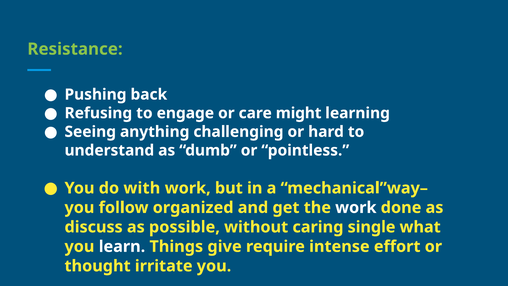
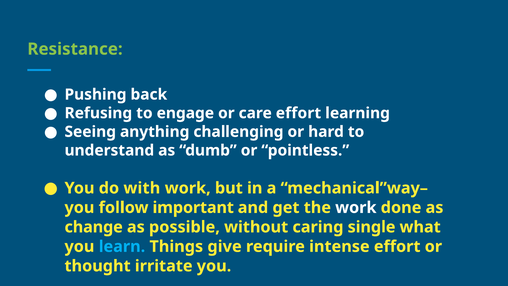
care might: might -> effort (298, 113)
organized: organized -> important (193, 207)
discuss: discuss -> change (94, 227)
learn colour: white -> light blue (122, 246)
